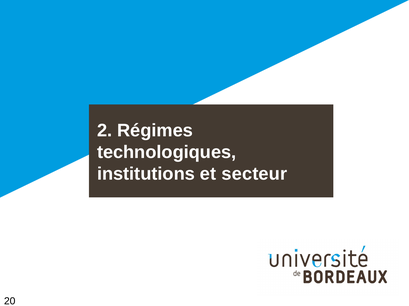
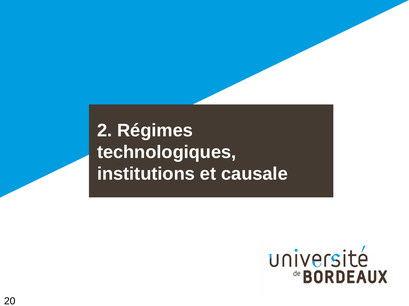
secteur: secteur -> causale (254, 174)
